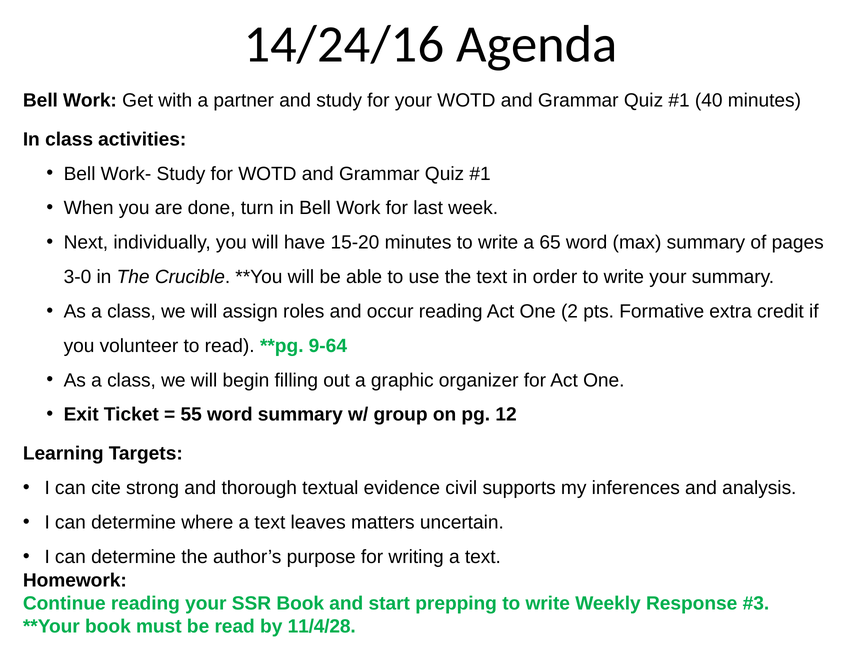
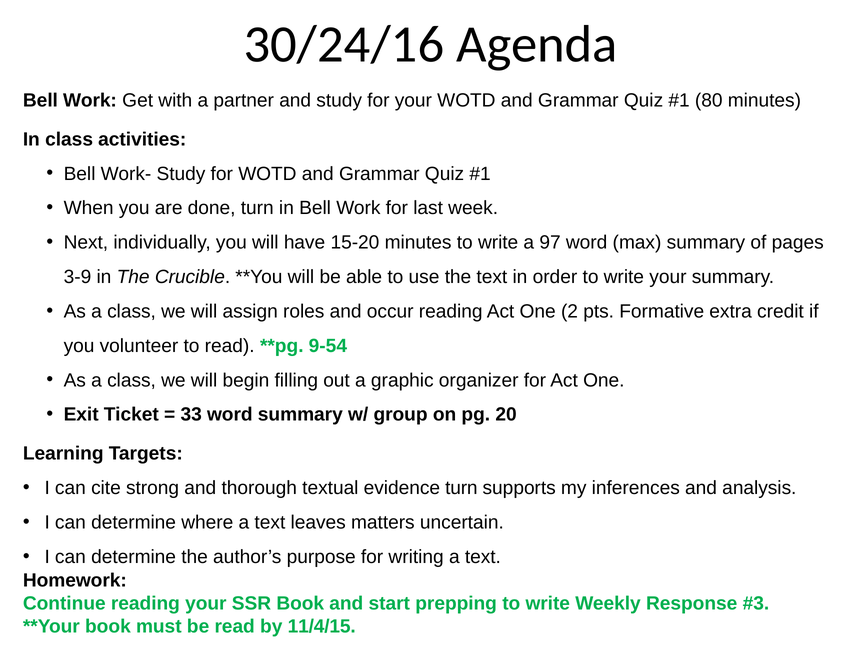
14/24/16: 14/24/16 -> 30/24/16 (344, 44)
40: 40 -> 80 (709, 100)
65: 65 -> 97 (550, 243)
3-0: 3-0 -> 3-9 (77, 277)
9-64: 9-64 -> 9-54 (328, 346)
55: 55 -> 33 (191, 415)
12: 12 -> 20 (506, 415)
evidence civil: civil -> turn (461, 488)
11/4/28: 11/4/28 -> 11/4/15 (322, 627)
